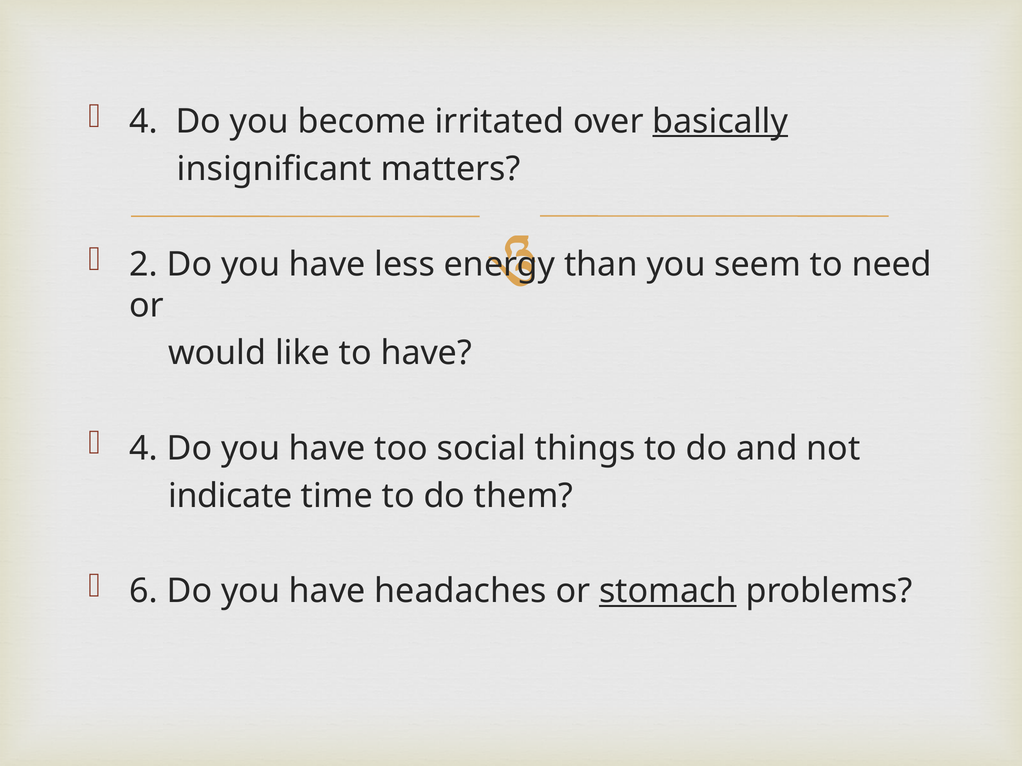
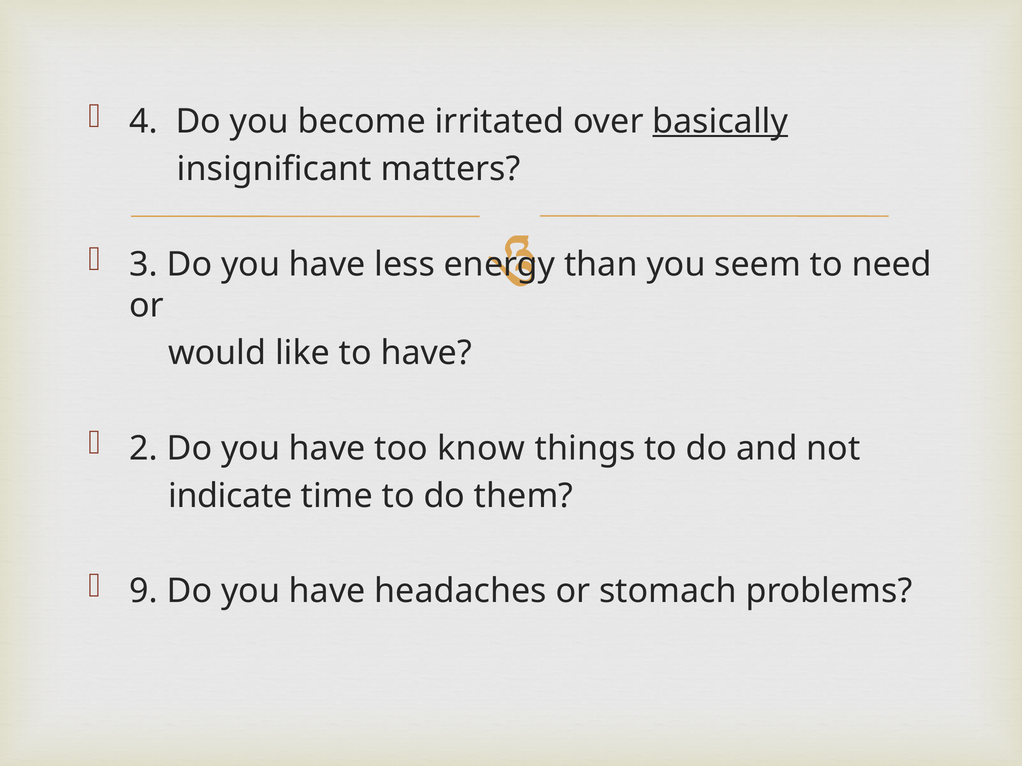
2: 2 -> 3 (144, 265)
4: 4 -> 2 (144, 449)
social: social -> know (481, 449)
6: 6 -> 9 (144, 592)
stomach underline: present -> none (668, 592)
